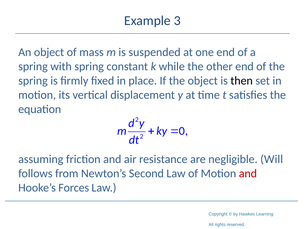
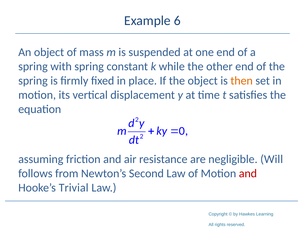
3: 3 -> 6 (177, 21)
then colour: black -> orange (242, 81)
Forces: Forces -> Trivial (74, 187)
